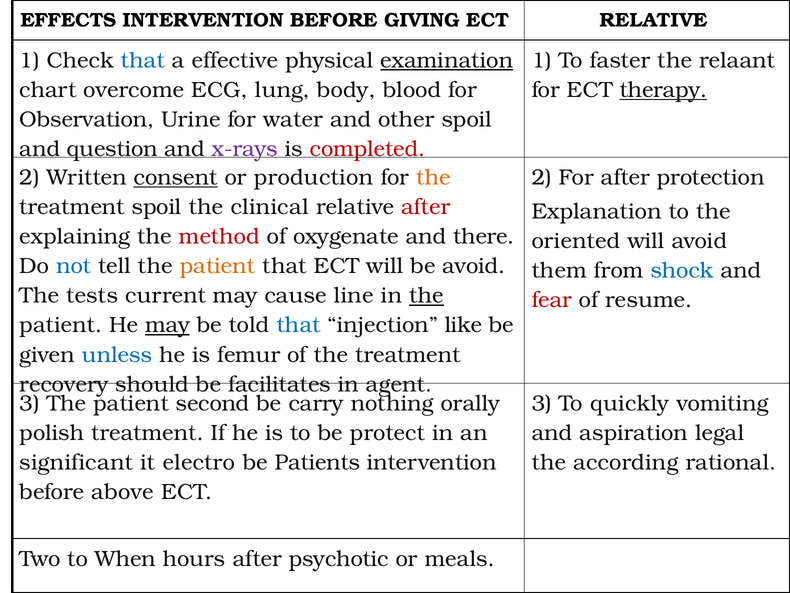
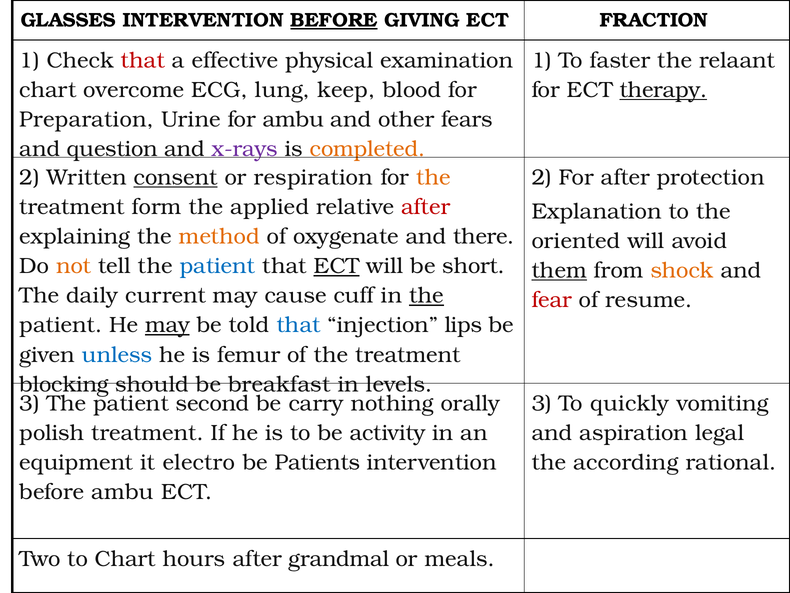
EFFECTS: EFFECTS -> GLASSES (68, 20)
BEFORE underline: none -> present (334, 20)
ECT RELATIVE: RELATIVE -> FRACTION (654, 20)
that colour: blue -> red (143, 60)
examination underline: present -> none (447, 60)
body: body -> keep (346, 90)
Observation: Observation -> Preparation (87, 119)
for water: water -> ambu (293, 119)
other spoil: spoil -> fears (467, 119)
completed colour: red -> orange (368, 149)
production: production -> respiration (313, 177)
treatment spoil: spoil -> form (157, 207)
clinical: clinical -> applied (270, 207)
method colour: red -> orange (219, 236)
not colour: blue -> orange (74, 266)
patient colour: orange -> blue (217, 266)
ECT underline: none -> present (337, 266)
be avoid: avoid -> short (474, 266)
them underline: none -> present (559, 270)
shock colour: blue -> orange (682, 270)
tests: tests -> daily (92, 295)
line: line -> cuff (354, 295)
like: like -> lips (463, 325)
recovery: recovery -> blocking (64, 384)
facilitates: facilitates -> breakfast (279, 384)
agent: agent -> levels (399, 384)
protect: protect -> activity (388, 433)
significant: significant -> equipment (76, 462)
before above: above -> ambu (123, 492)
to When: When -> Chart (125, 558)
psychotic: psychotic -> grandmal (339, 558)
